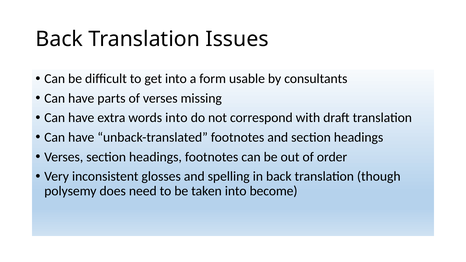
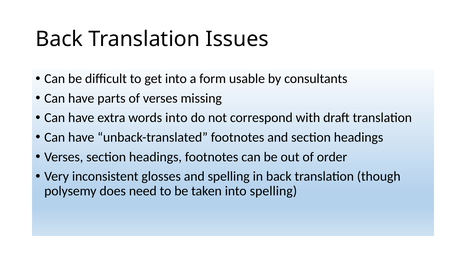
into become: become -> spelling (273, 191)
